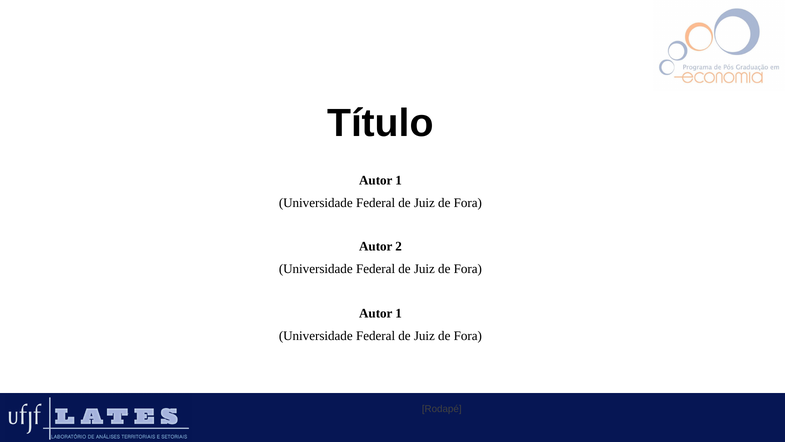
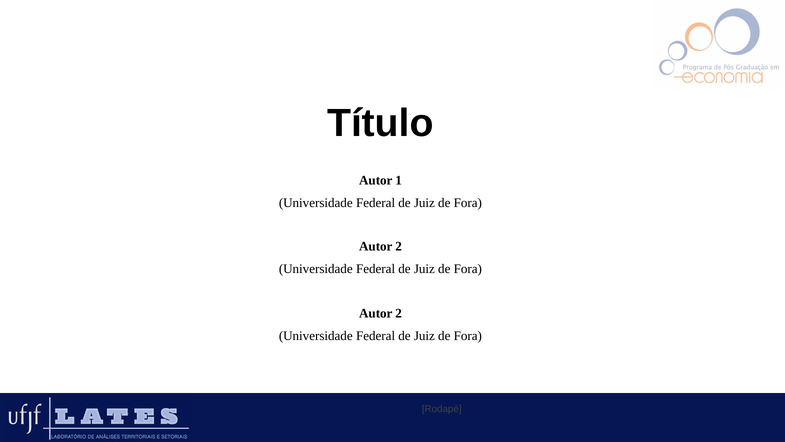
1: 1 -> 2 (399, 313)
